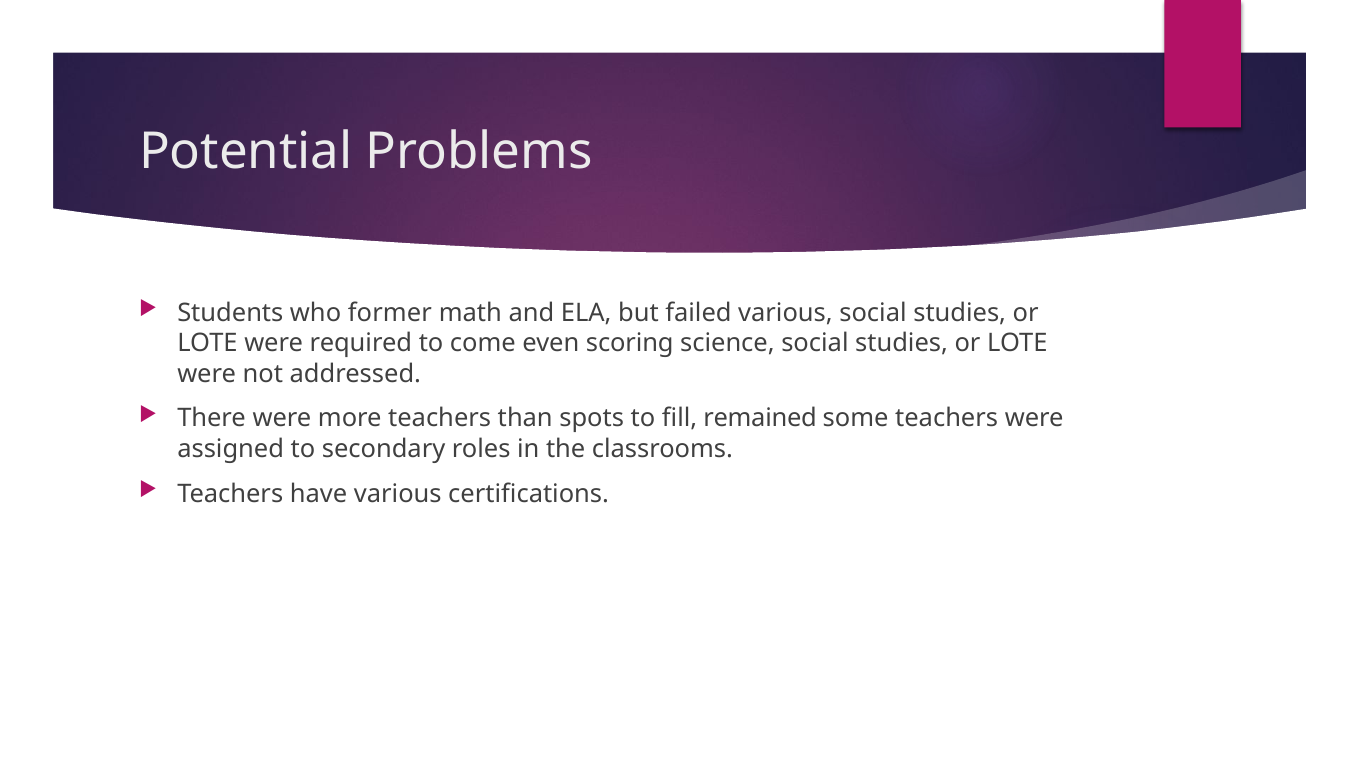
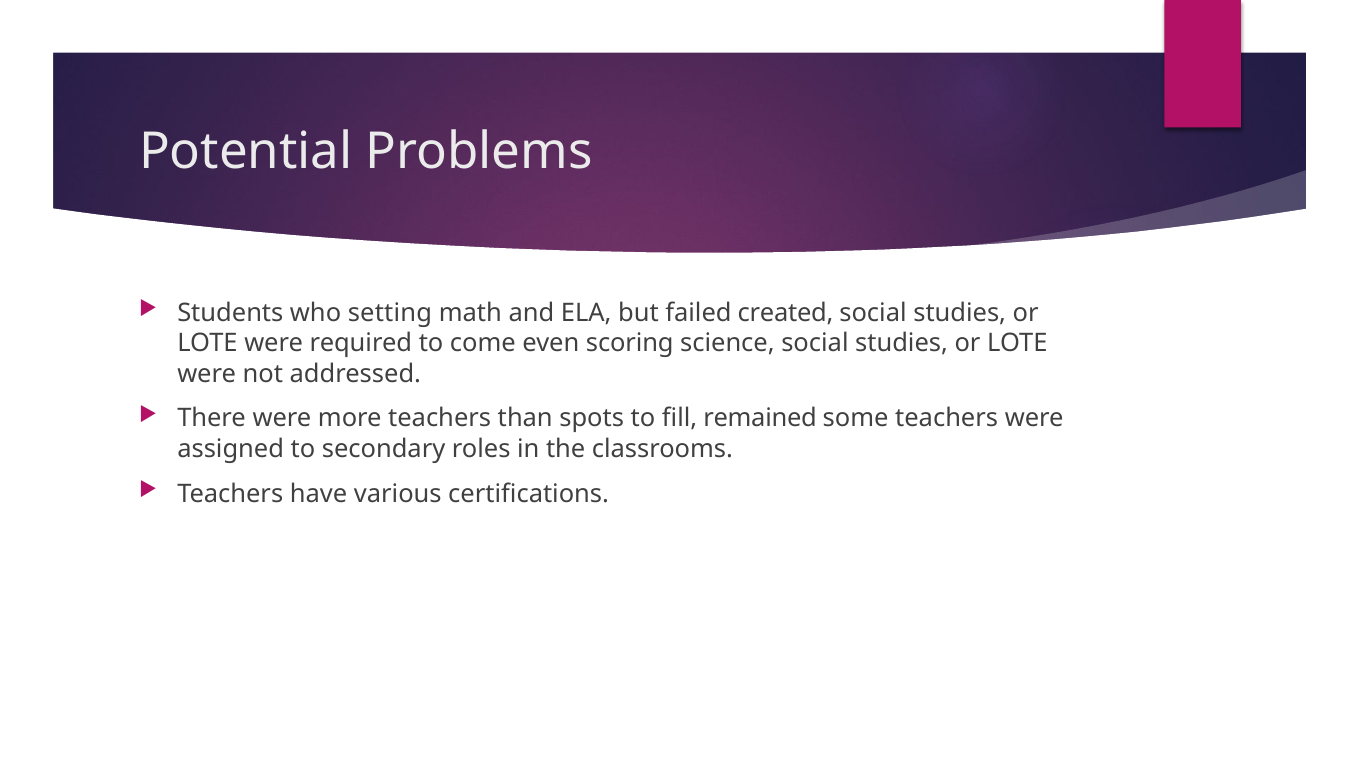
former: former -> setting (390, 313)
failed various: various -> created (786, 313)
